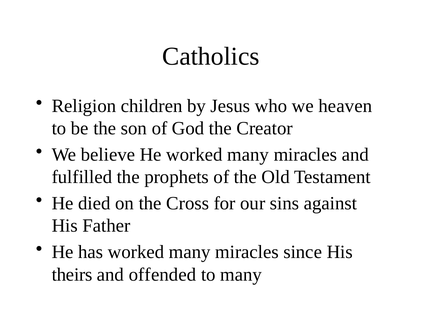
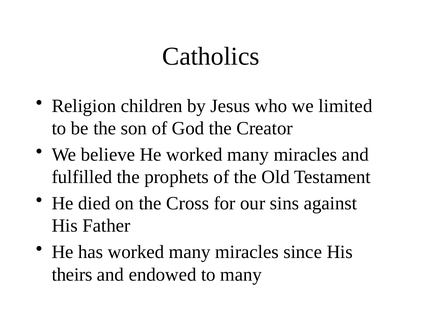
heaven: heaven -> limited (345, 106)
offended: offended -> endowed (163, 275)
